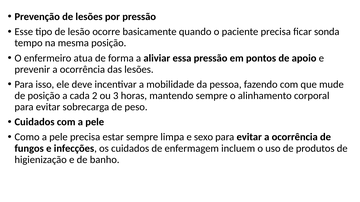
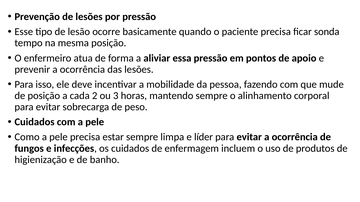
sexo: sexo -> líder (204, 137)
